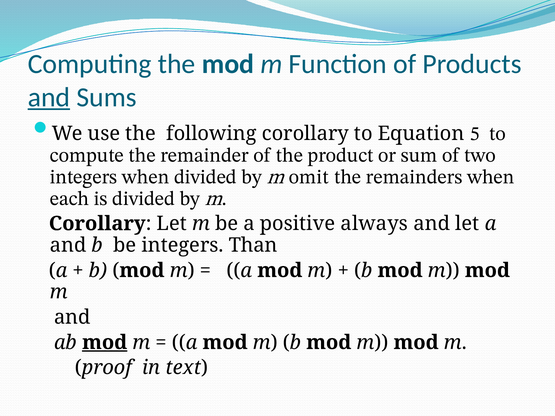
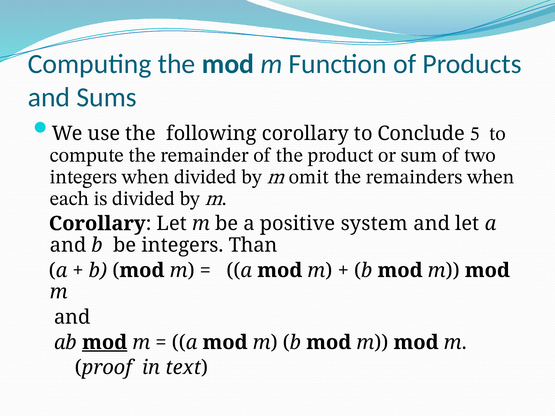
and underline: present -> none (49, 97)
Equation: Equation -> Conclude (421, 134)
always: always -> system (374, 224)
